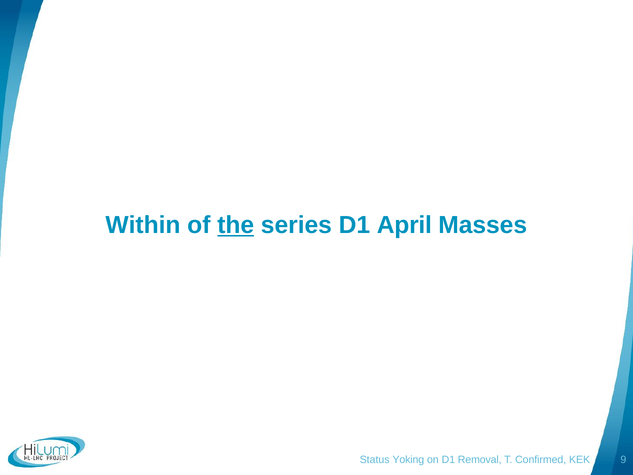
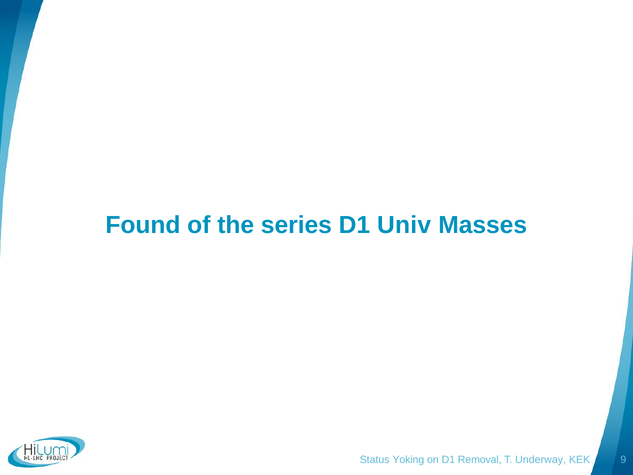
Within: Within -> Found (143, 225)
the underline: present -> none (236, 225)
April: April -> Univ (404, 225)
Confirmed: Confirmed -> Underway (541, 459)
